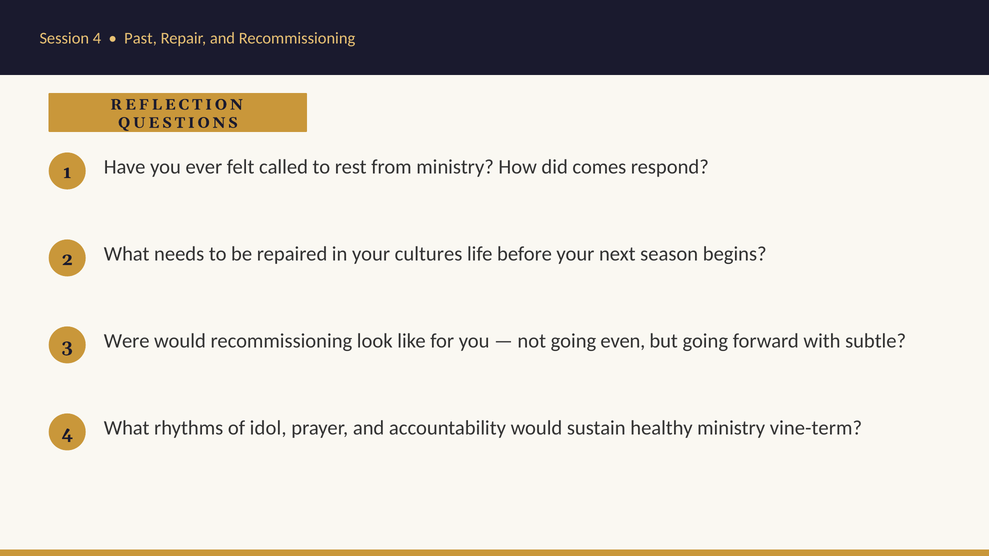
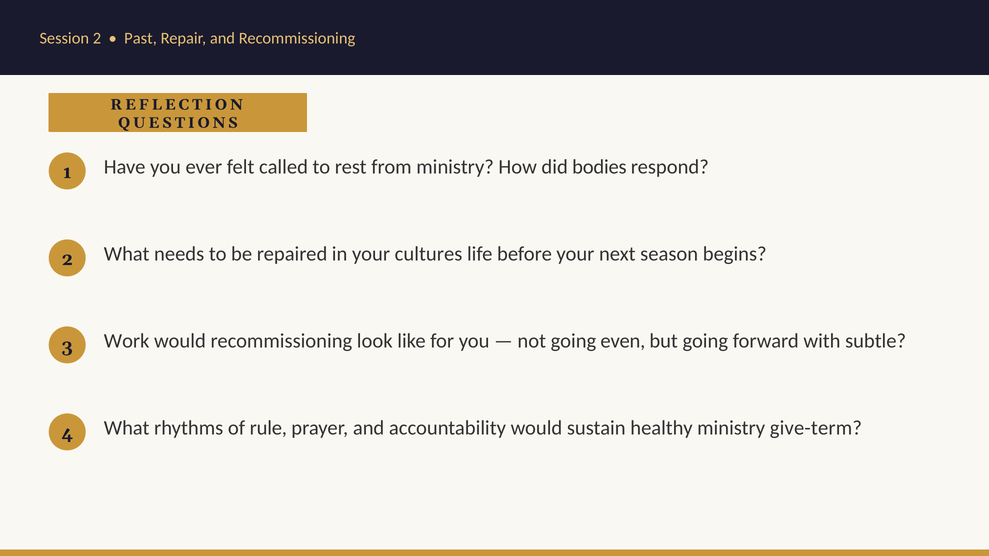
Session 4: 4 -> 2 (97, 38)
comes: comes -> bodies (599, 167)
Were: Were -> Work (127, 341)
idol: idol -> rule (268, 428)
vine-term: vine-term -> give-term (816, 428)
